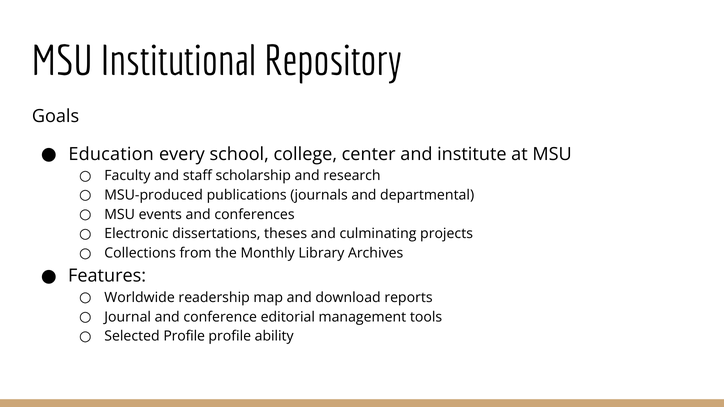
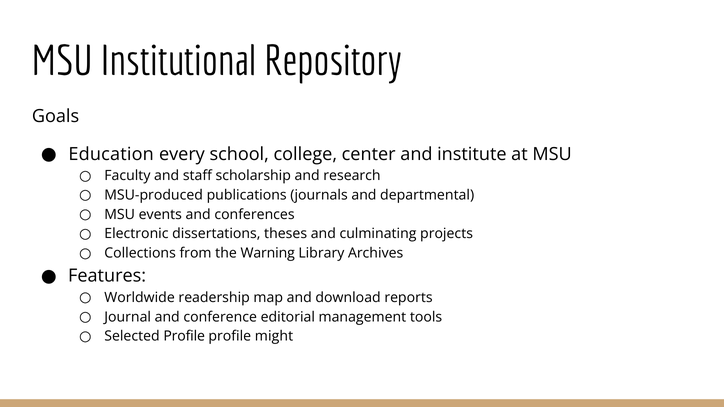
Monthly: Monthly -> Warning (268, 253)
ability: ability -> might (274, 337)
